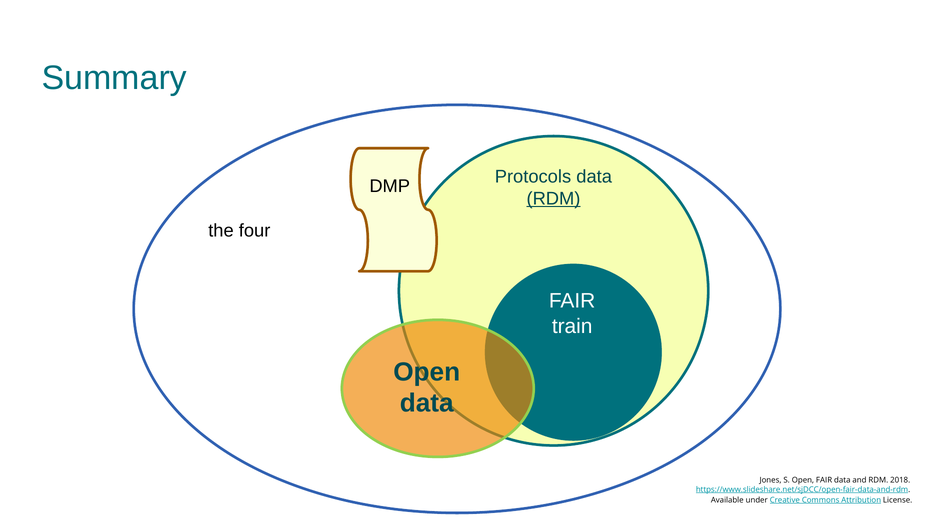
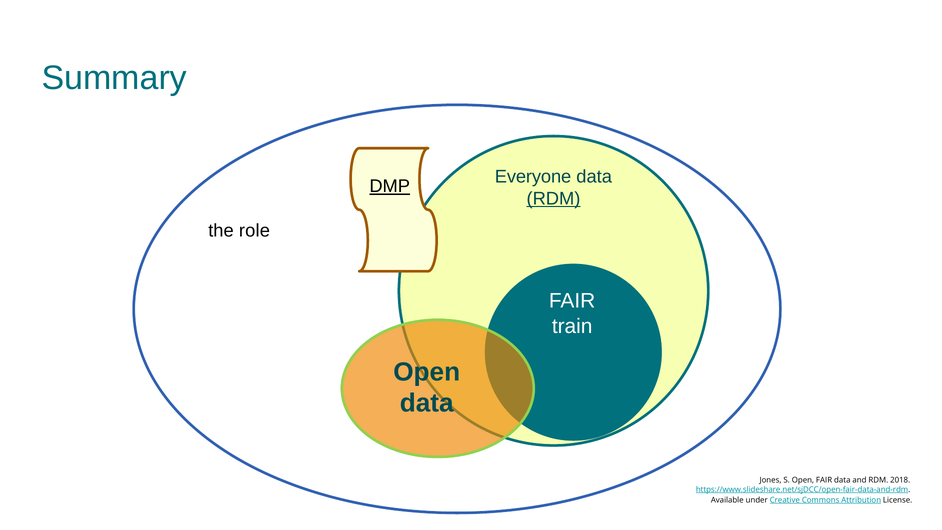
Protocols: Protocols -> Everyone (533, 177)
DMP underline: none -> present (390, 186)
four: four -> role (255, 231)
